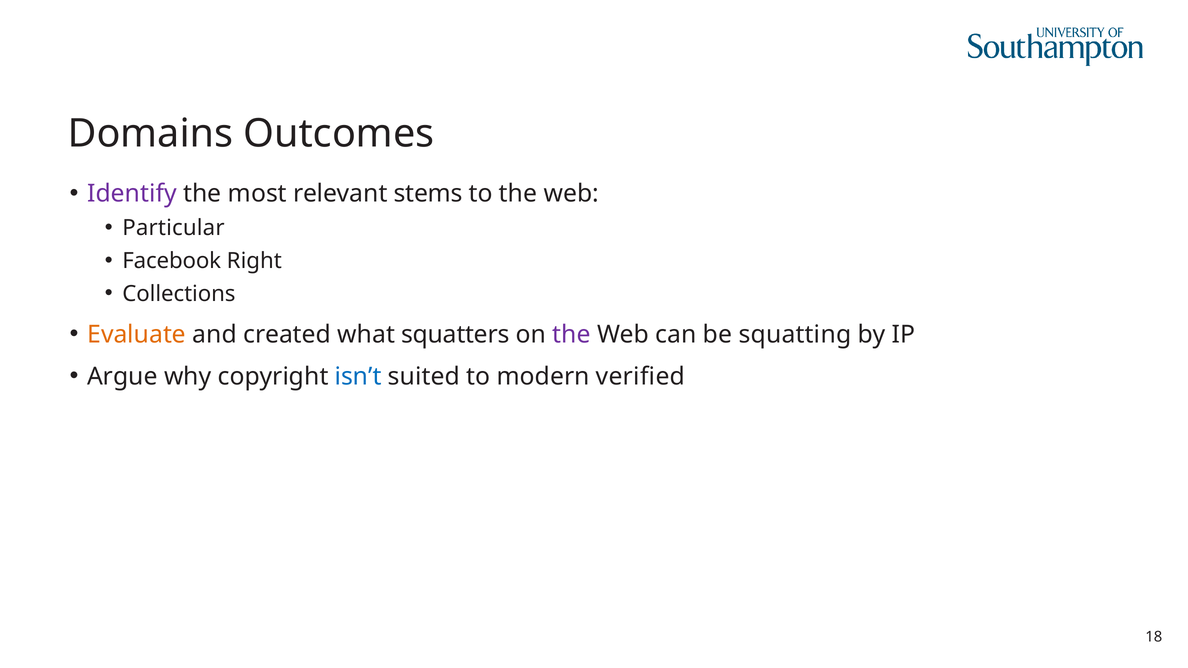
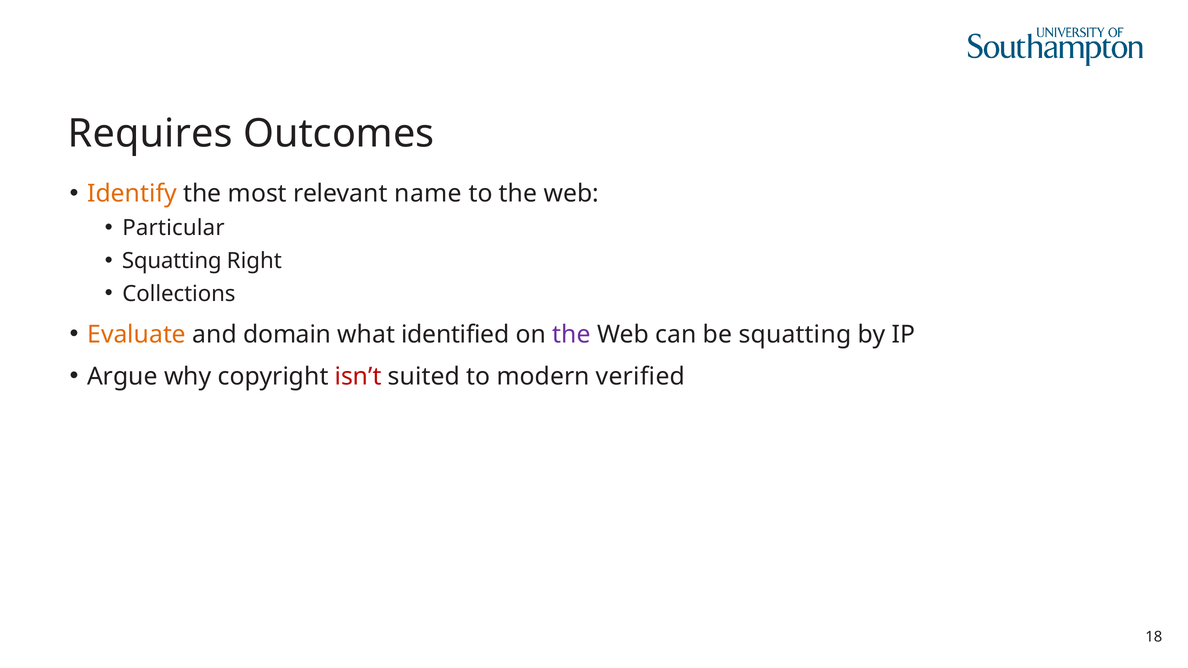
Domains: Domains -> Requires (150, 134)
Identify colour: purple -> orange (132, 194)
stems: stems -> name (428, 194)
Facebook: Facebook -> Squatting (172, 261)
created: created -> domain (287, 335)
squatters: squatters -> identified (455, 335)
isn’t colour: blue -> red (358, 377)
